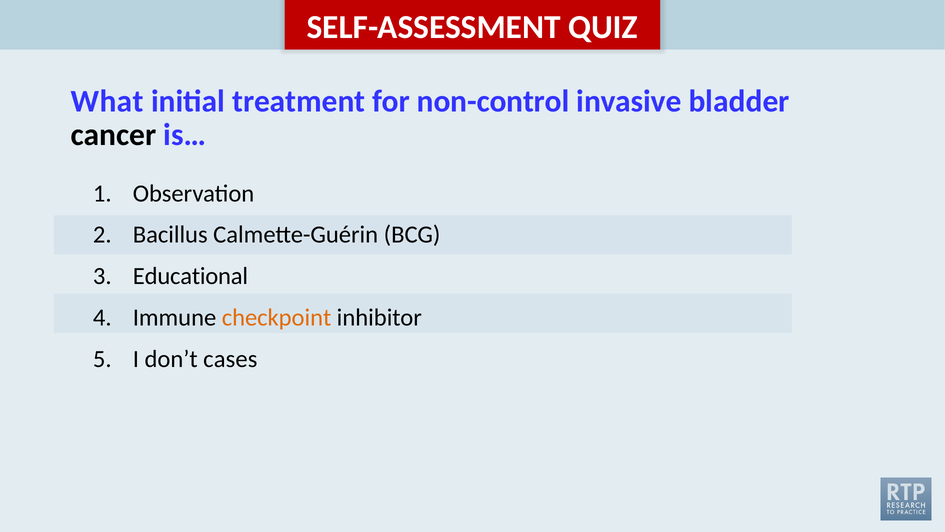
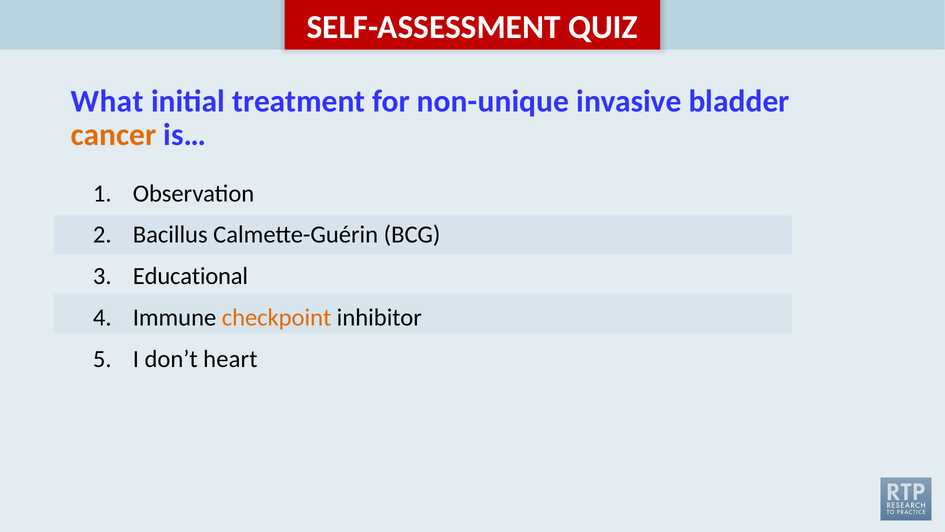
non-control: non-control -> non-unique (493, 101)
cancer colour: black -> orange (114, 135)
cases: cases -> heart (230, 359)
